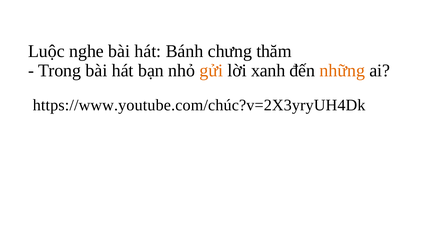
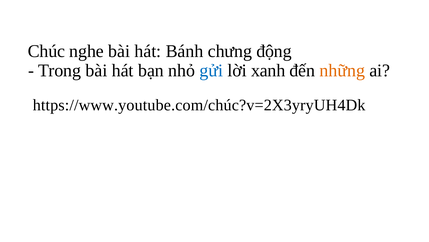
Luộc: Luộc -> Chúc (47, 51)
thăm: thăm -> động (274, 51)
gửi colour: orange -> blue (211, 71)
